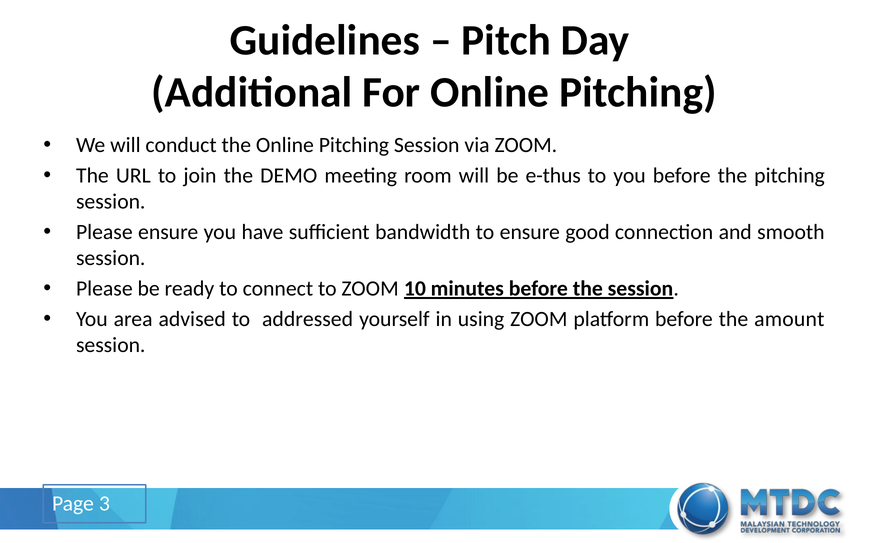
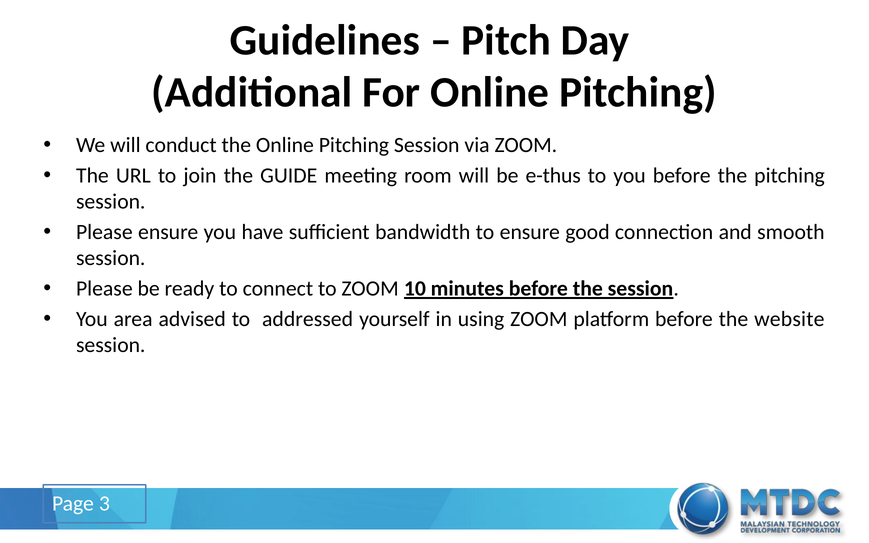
DEMO: DEMO -> GUIDE (289, 176)
amount: amount -> website (789, 319)
